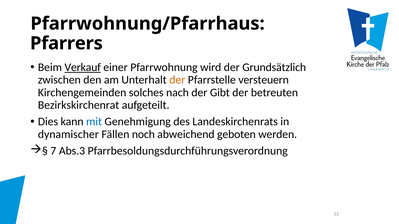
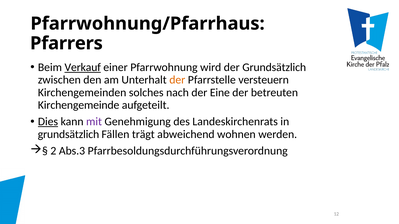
Gibt: Gibt -> Eine (220, 93)
Bezirkskirchenrat: Bezirkskirchenrat -> Kirchengemeinde (79, 105)
Dies underline: none -> present (48, 122)
mit colour: blue -> purple (94, 122)
dynamischer: dynamischer -> grundsätzlich (68, 134)
noch: noch -> trägt (143, 134)
geboten: geboten -> wohnen (236, 134)
7: 7 -> 2 (53, 151)
